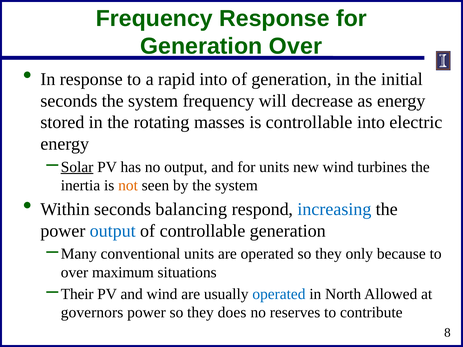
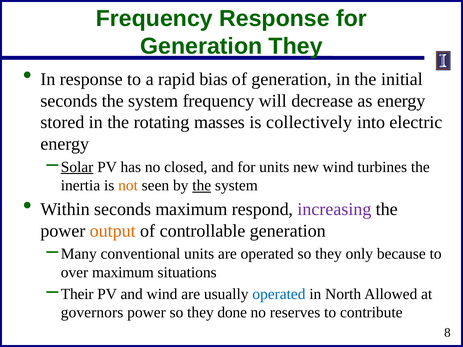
Generation Over: Over -> They (296, 46)
rapid into: into -> bias (214, 79)
is controllable: controllable -> collectively (309, 122)
no output: output -> closed (186, 167)
the underline: none -> present (202, 186)
seconds balancing: balancing -> maximum (191, 209)
increasing colour: blue -> purple (335, 209)
output colour: blue -> orange (113, 231)
does: does -> done (232, 313)
